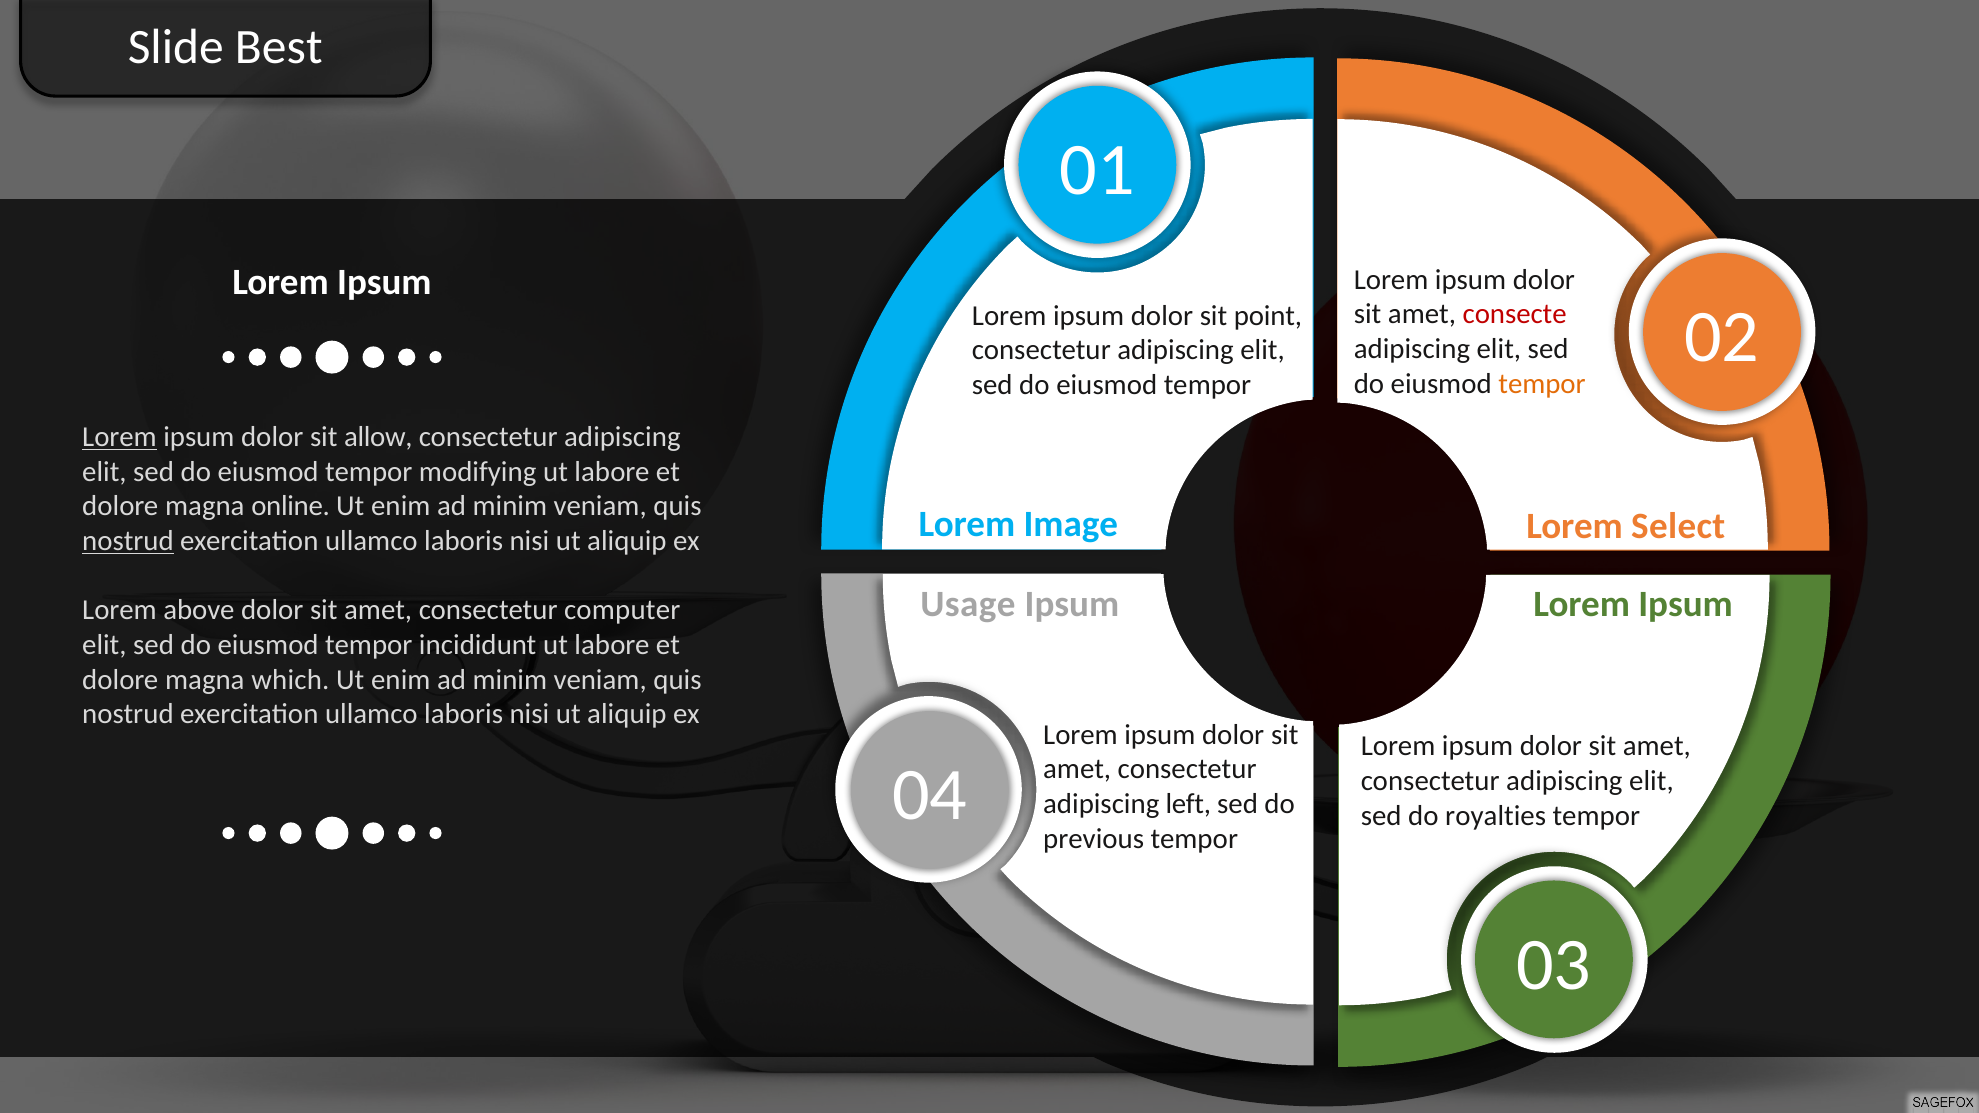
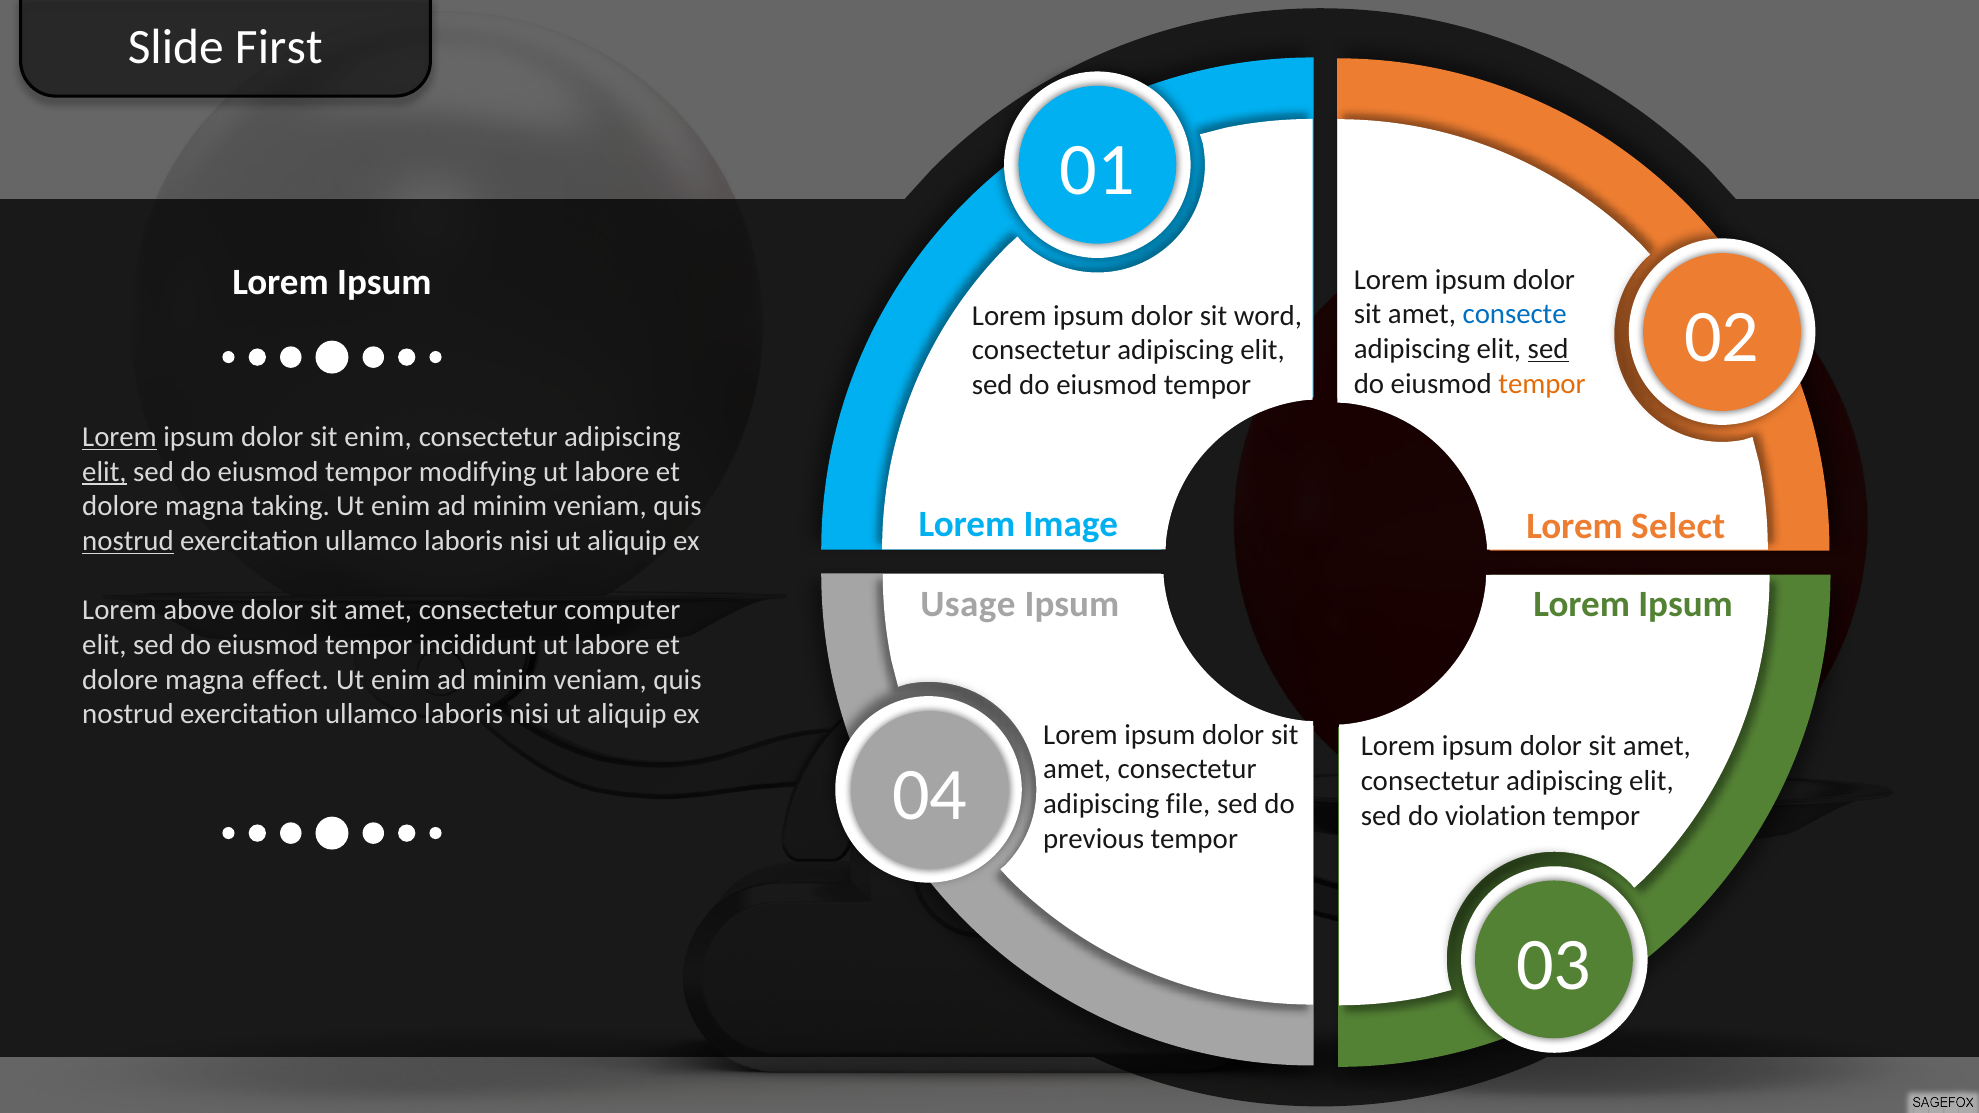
Best: Best -> First (279, 47)
consecte colour: red -> blue (1515, 314)
point: point -> word (1268, 316)
sed underline: none -> present (1548, 349)
sit allow: allow -> enim (378, 437)
elit underline: none -> present (104, 472)
online: online -> taking (291, 507)
which: which -> effect (290, 680)
left: left -> file (1188, 804)
royalties: royalties -> violation (1496, 816)
